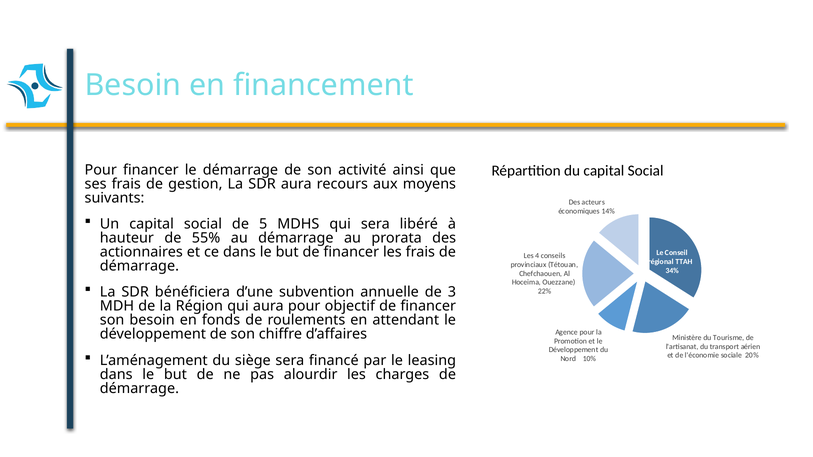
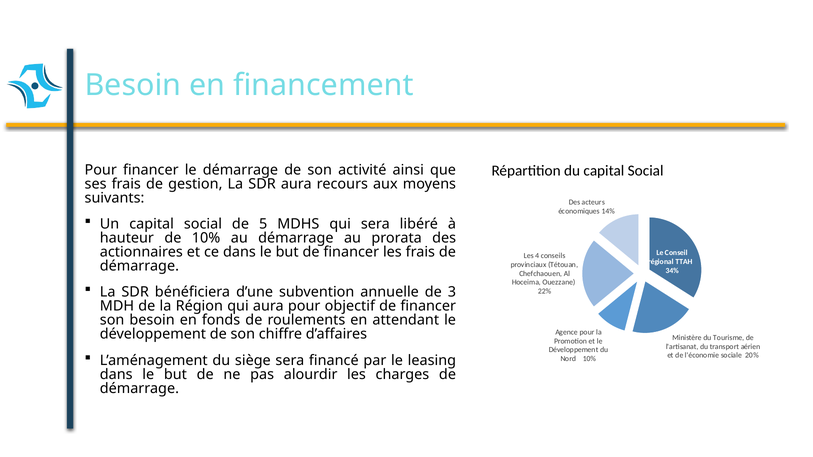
de 55%: 55% -> 10% (206, 238)
